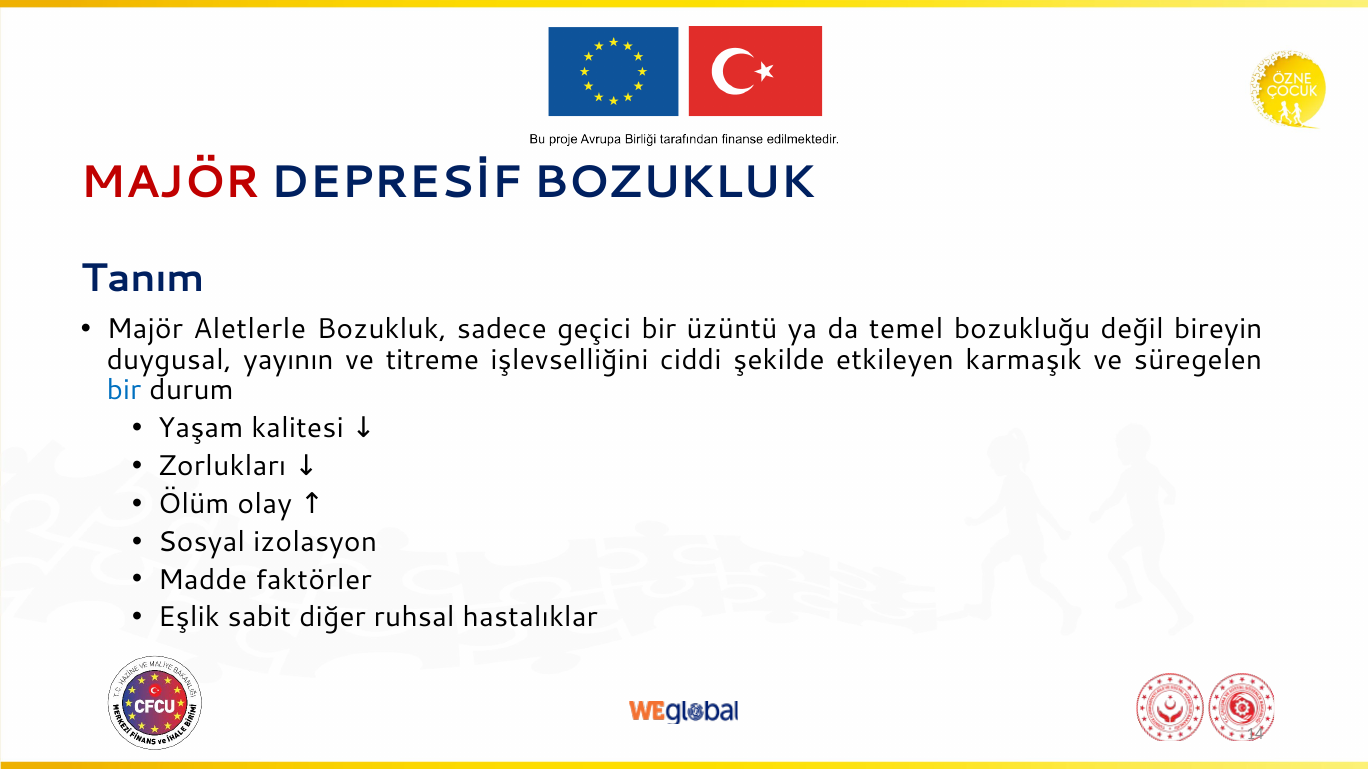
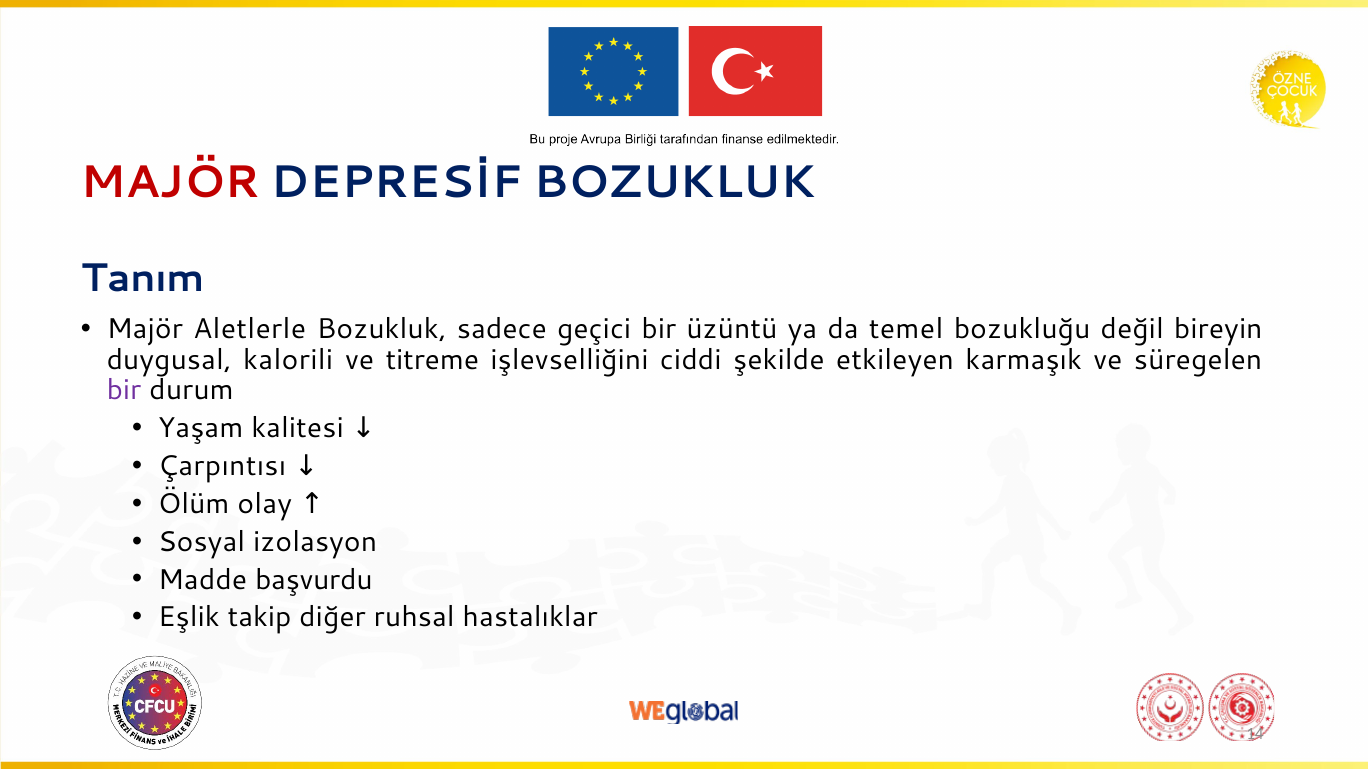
yayının: yayının -> kalorili (288, 360)
bir colour: blue -> purple (124, 391)
Zorlukları: Zorlukları -> Çarpıntısı (222, 466)
faktörler: faktörler -> başvurdu (314, 580)
sabit: sabit -> takip (260, 618)
